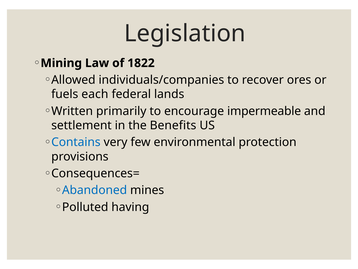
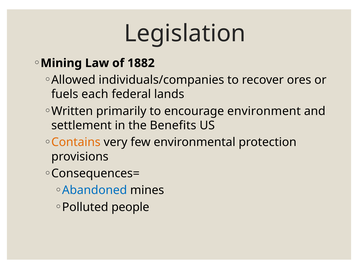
1822: 1822 -> 1882 (141, 63)
impermeable: impermeable -> environment (264, 111)
Contains colour: blue -> orange (76, 142)
having: having -> people (130, 207)
